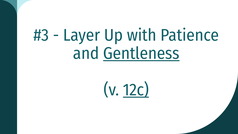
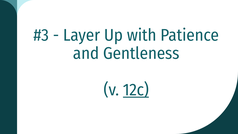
Gentleness underline: present -> none (141, 53)
